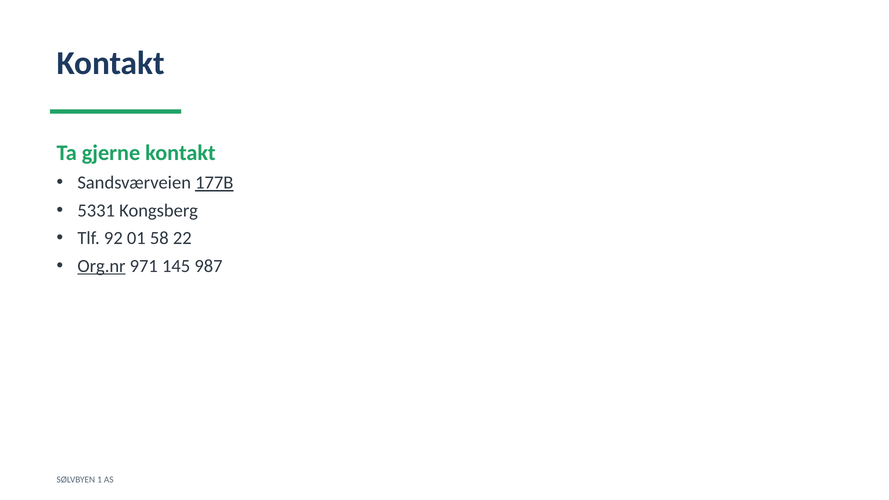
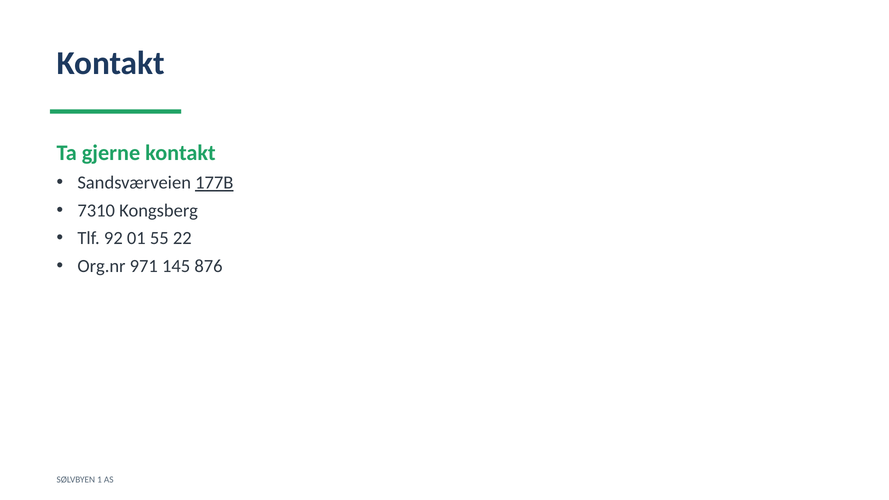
5331: 5331 -> 7310 (96, 211)
58: 58 -> 55 (159, 238)
Org.nr underline: present -> none (101, 266)
987: 987 -> 876 (209, 266)
